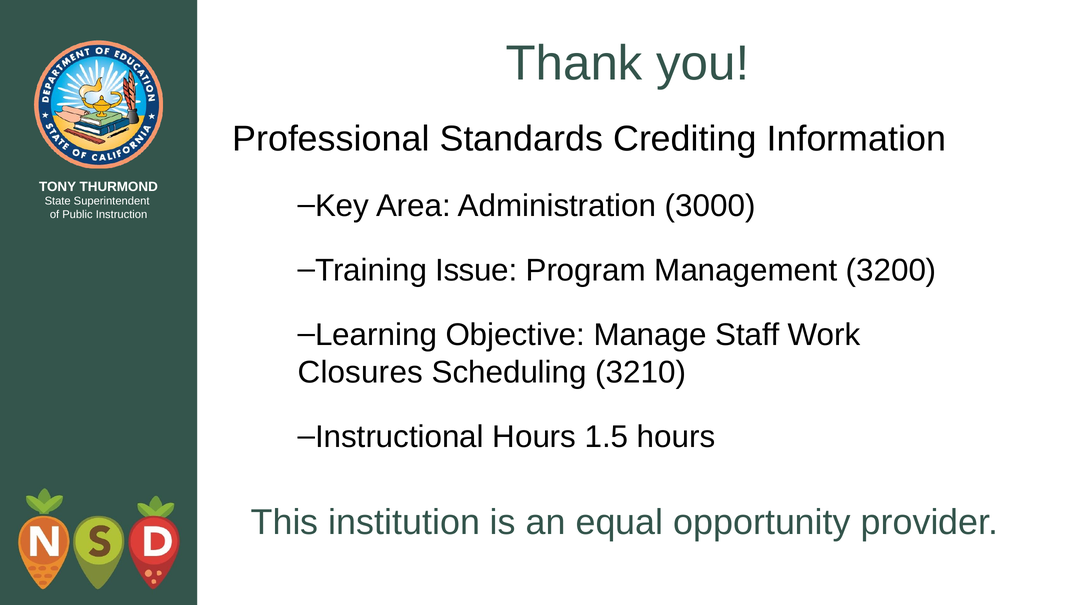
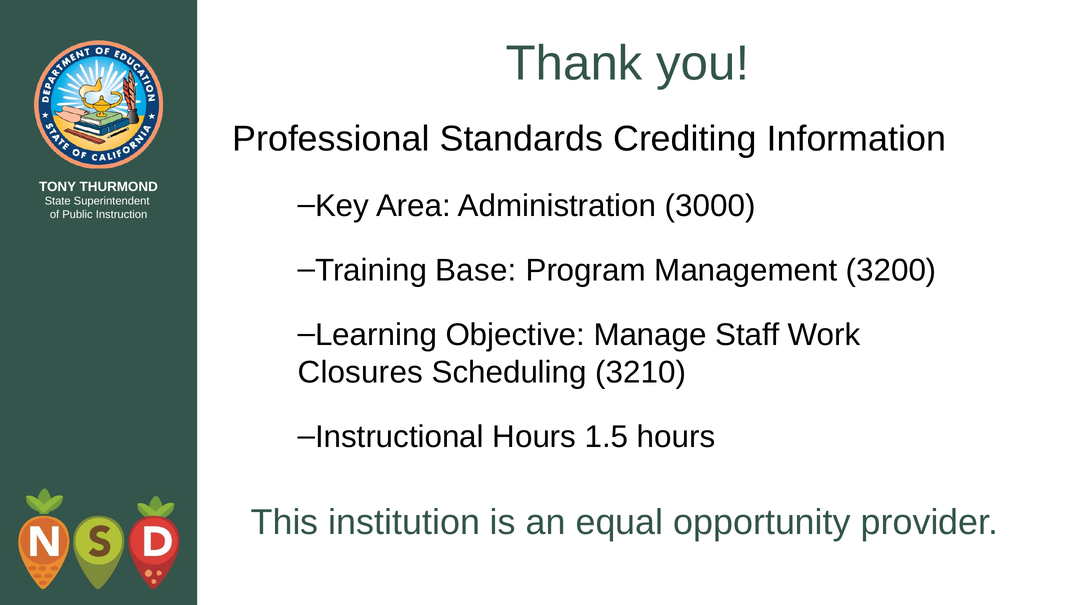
Issue: Issue -> Base (476, 270)
